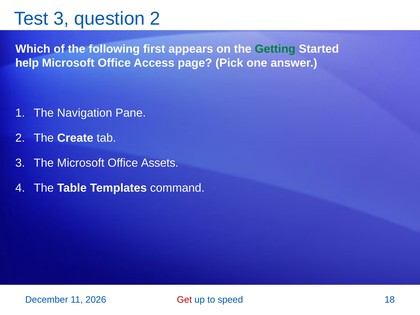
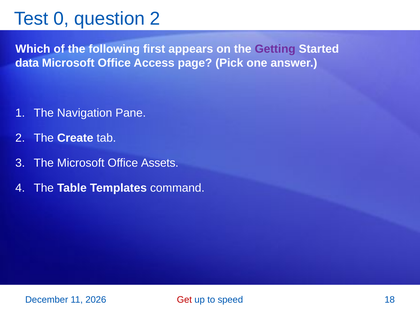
Test 3: 3 -> 0 (61, 19)
Getting colour: green -> purple (275, 49)
help: help -> data (27, 63)
